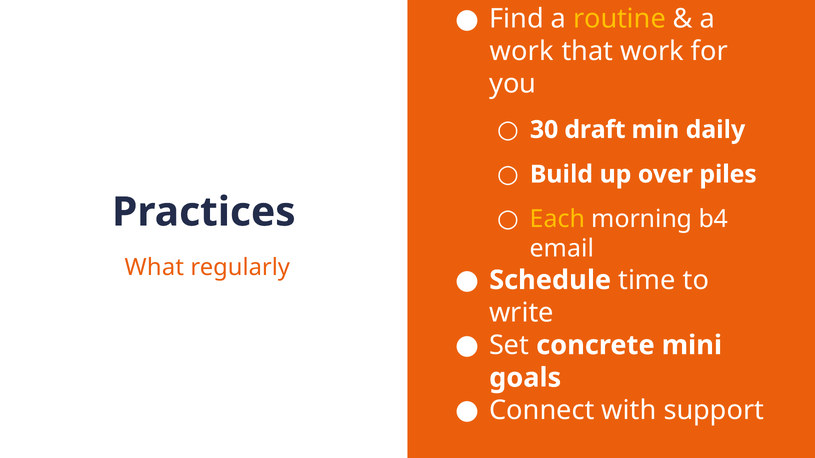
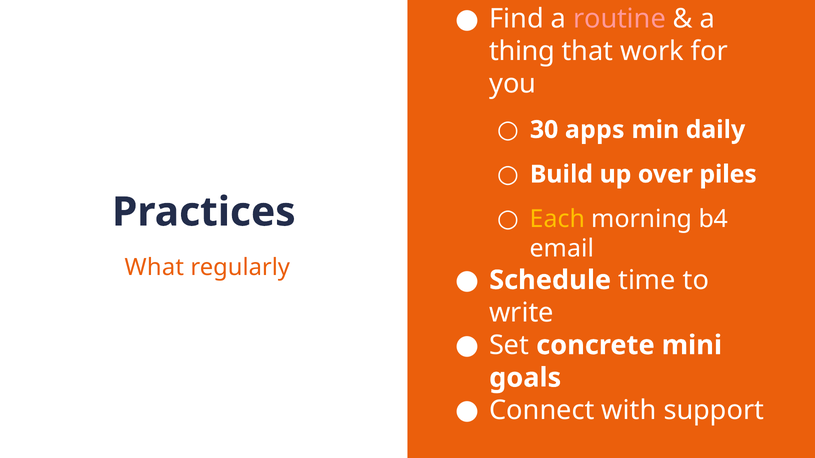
routine colour: yellow -> pink (619, 19)
work: work -> thing (522, 51)
draft: draft -> apps (595, 130)
